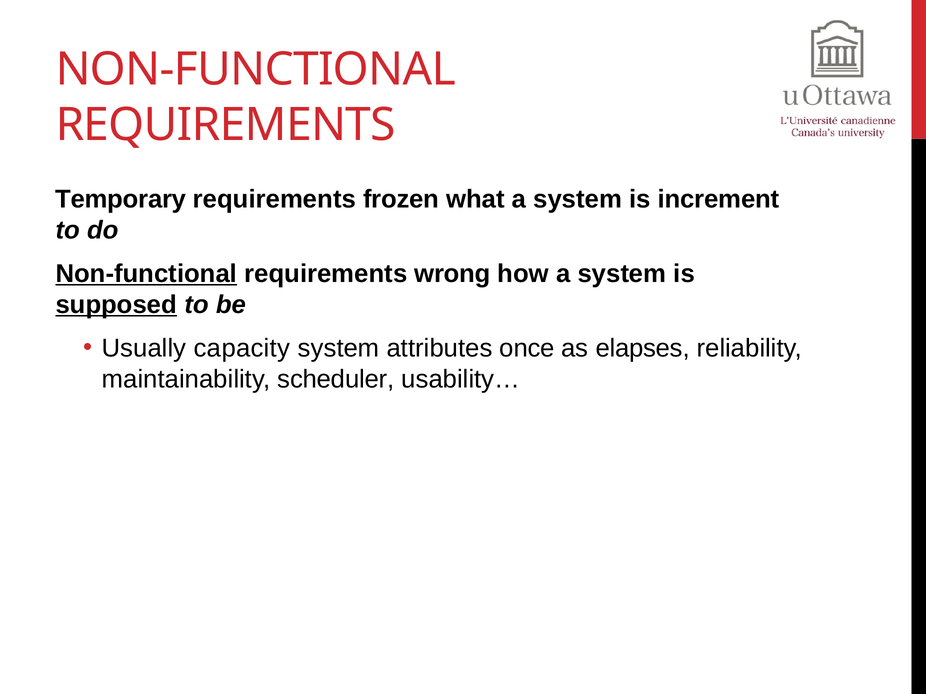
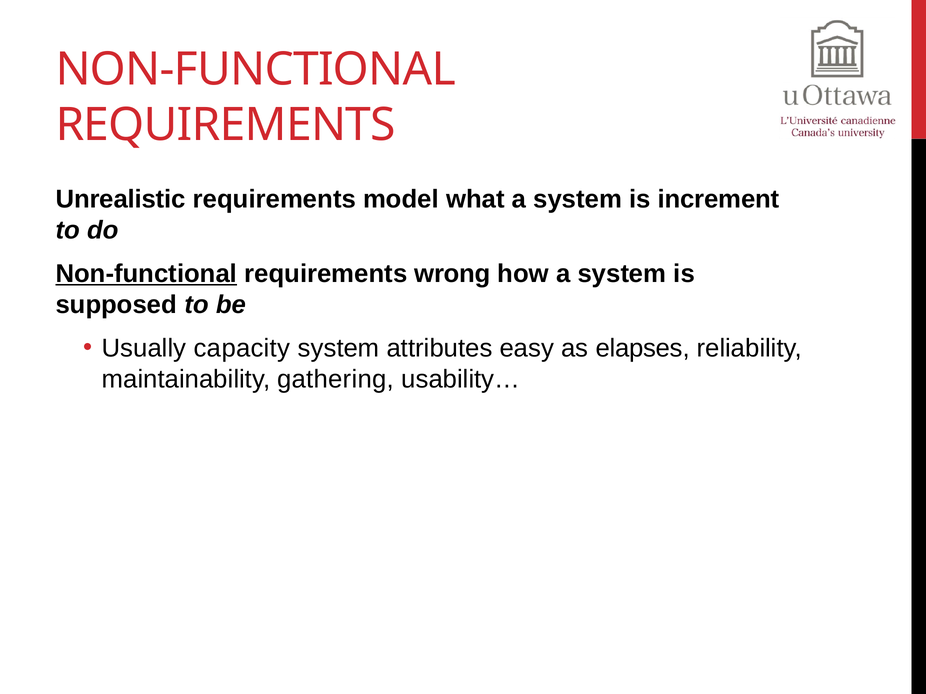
Temporary: Temporary -> Unrealistic (121, 199)
frozen: frozen -> model (401, 199)
supposed underline: present -> none (116, 305)
once: once -> easy (527, 349)
scheduler: scheduler -> gathering (336, 379)
